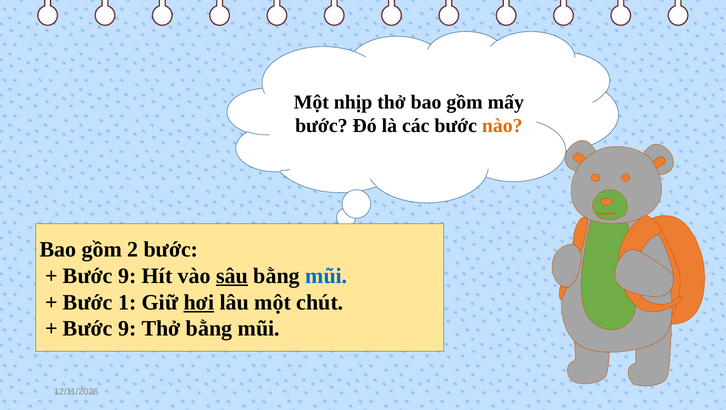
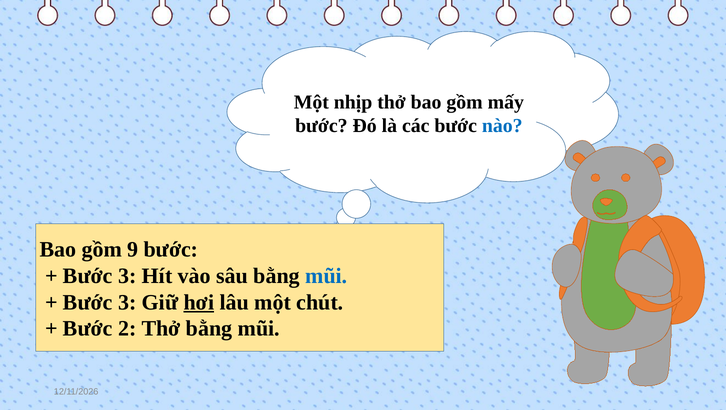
nào colour: orange -> blue (502, 126)
2: 2 -> 9 (133, 250)
9: 9 -> 3 (127, 276)
sâu underline: present -> none (232, 276)
1: 1 -> 3 (127, 302)
9: 9 -> 2 (127, 329)
